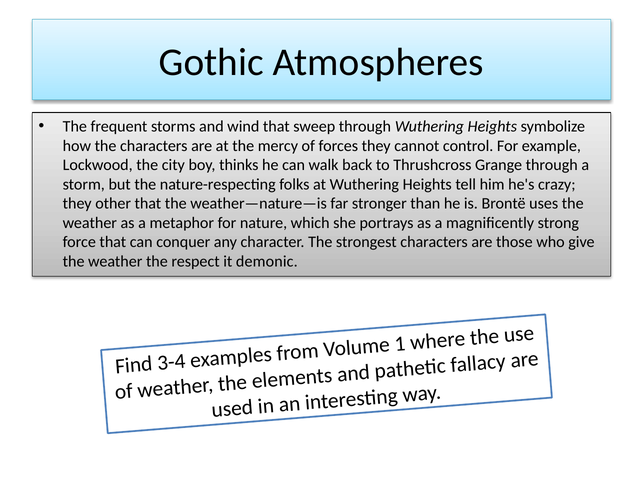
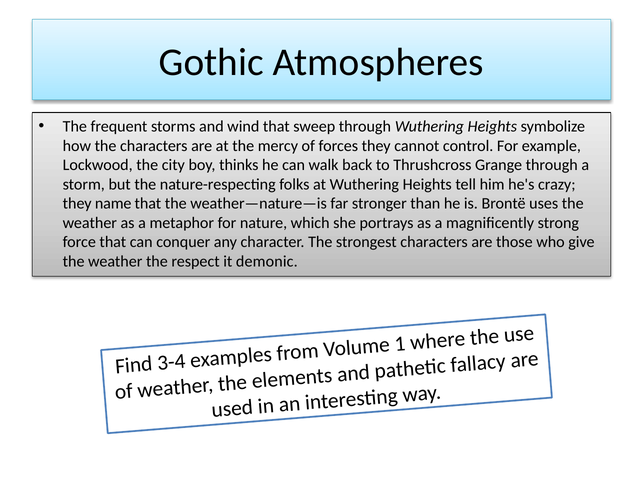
other: other -> name (113, 204)
